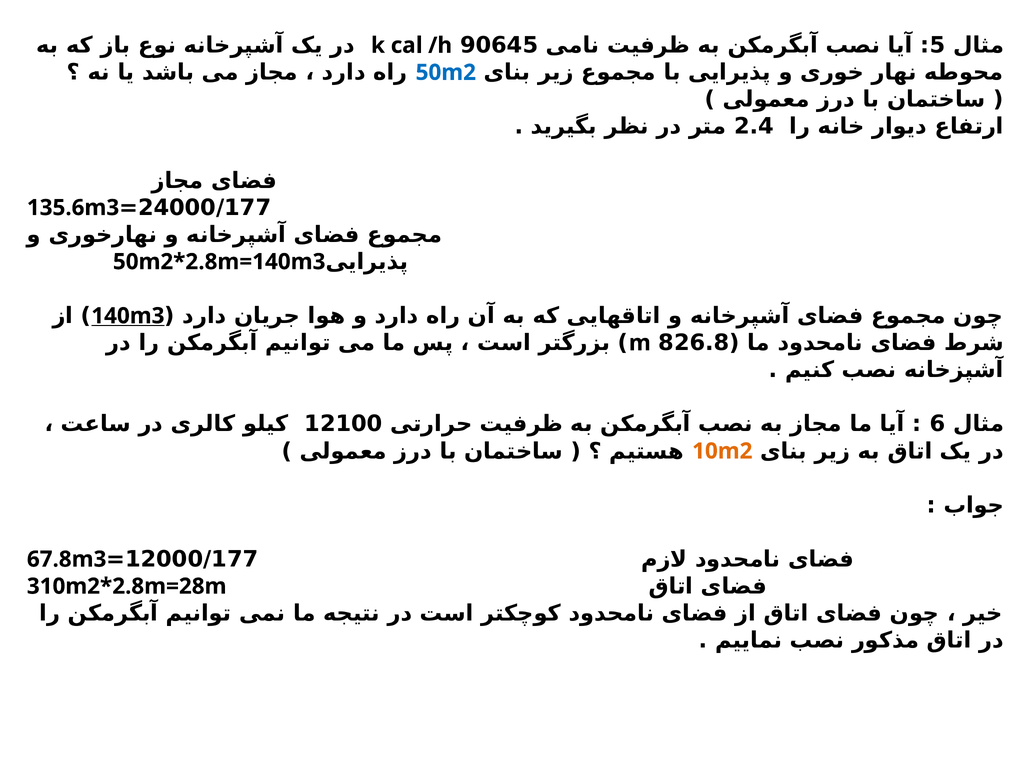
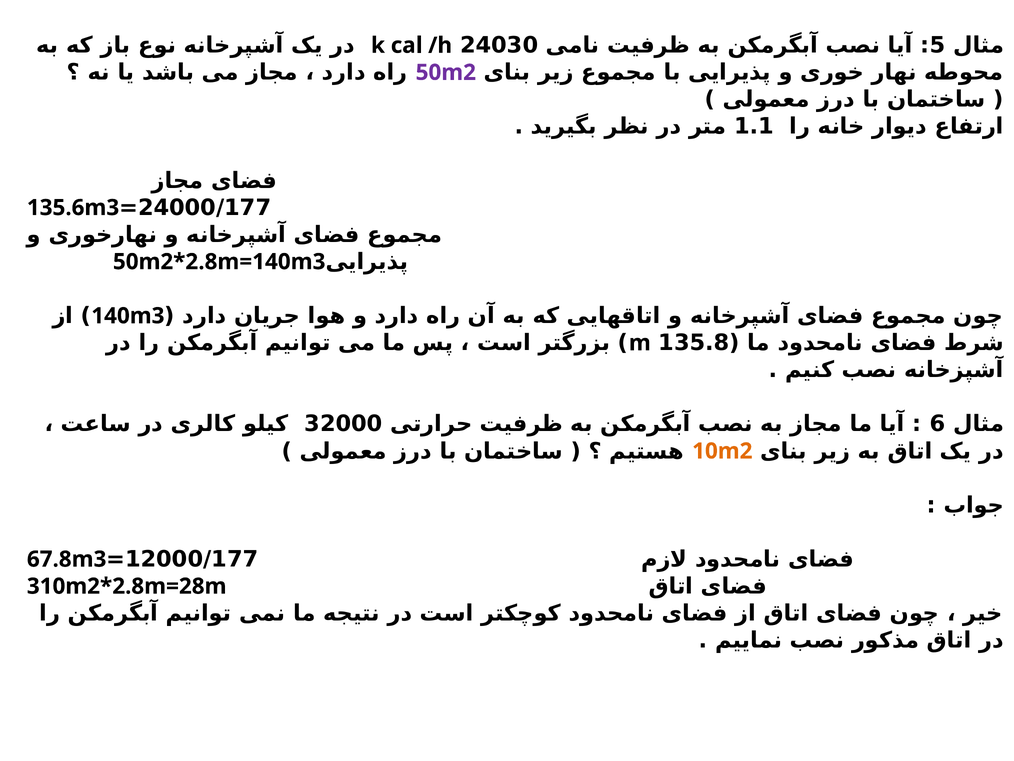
90645: 90645 -> 24030 (499, 45)
50m2 colour: blue -> purple (446, 72)
2.4: 2.4 -> 1.1 (754, 126)
140m3 underline: present -> none (128, 316)
826.8: 826.8 -> 135.8 (694, 343)
12100: 12100 -> 32000 (343, 424)
